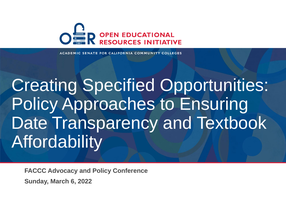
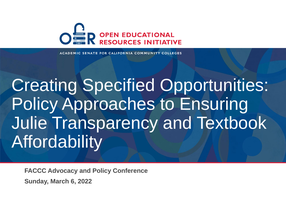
Date: Date -> Julie (29, 123)
